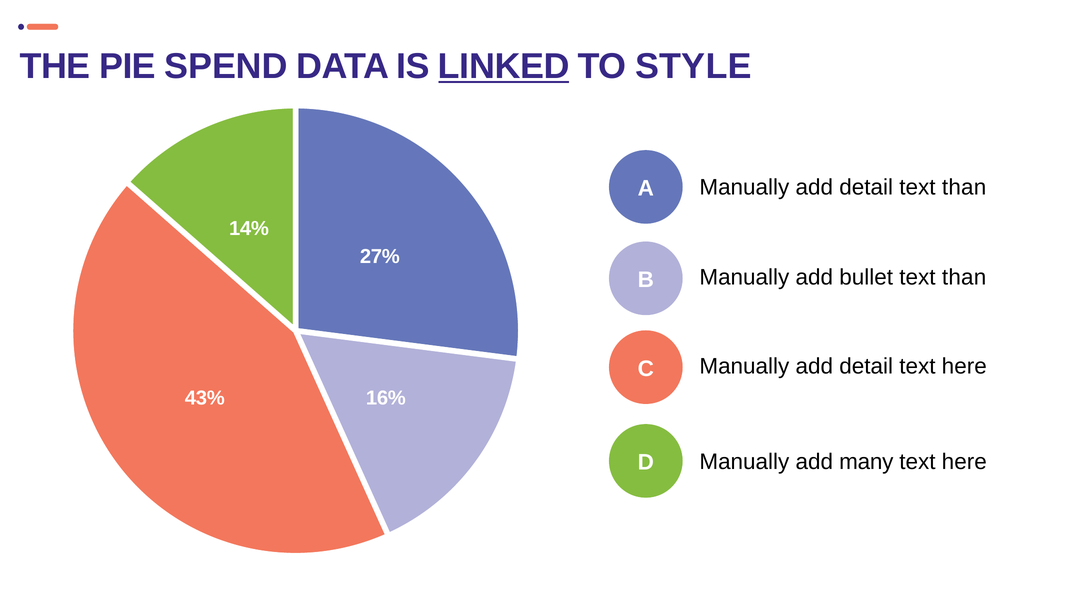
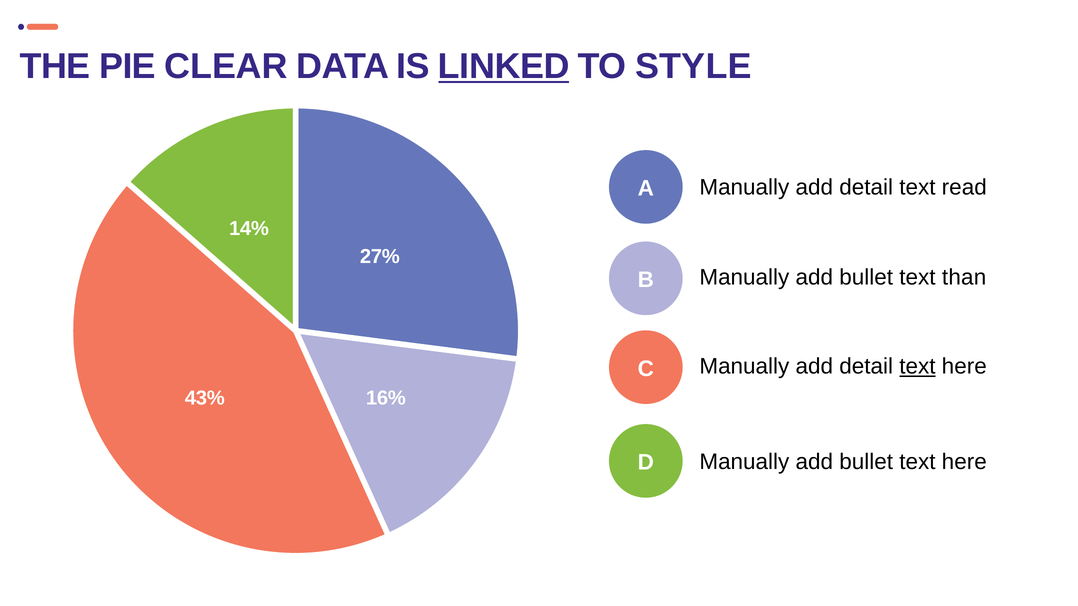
SPEND: SPEND -> CLEAR (226, 67)
detail text than: than -> read (964, 188)
text underline: none -> present (917, 367)
many: many -> bullet (866, 462)
